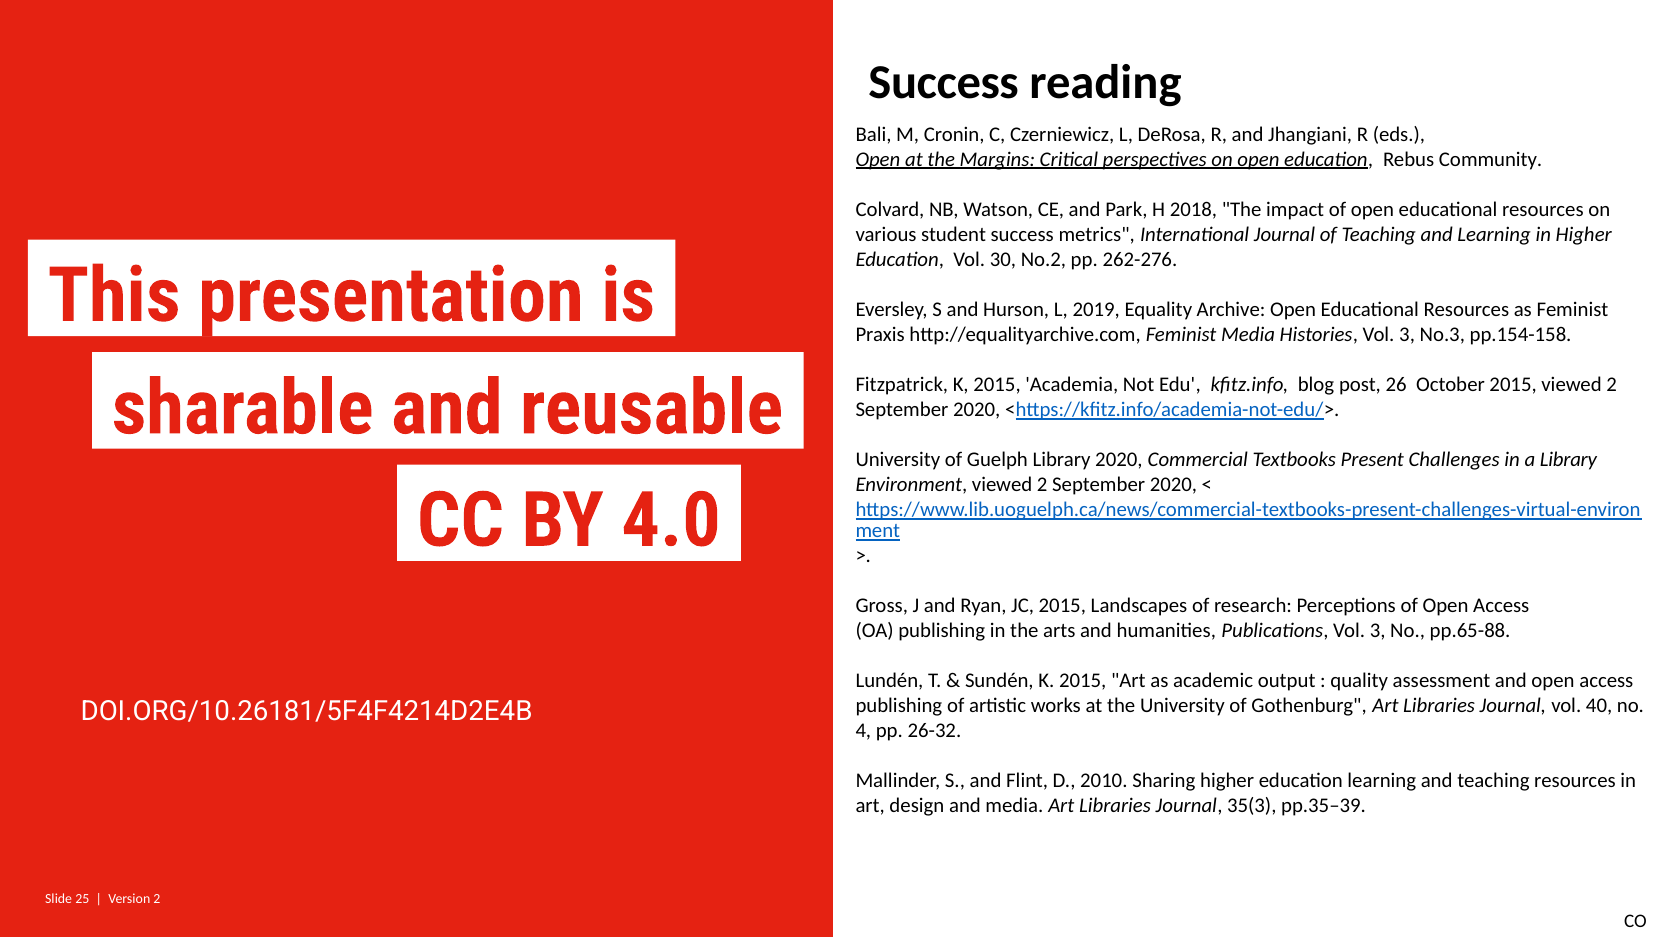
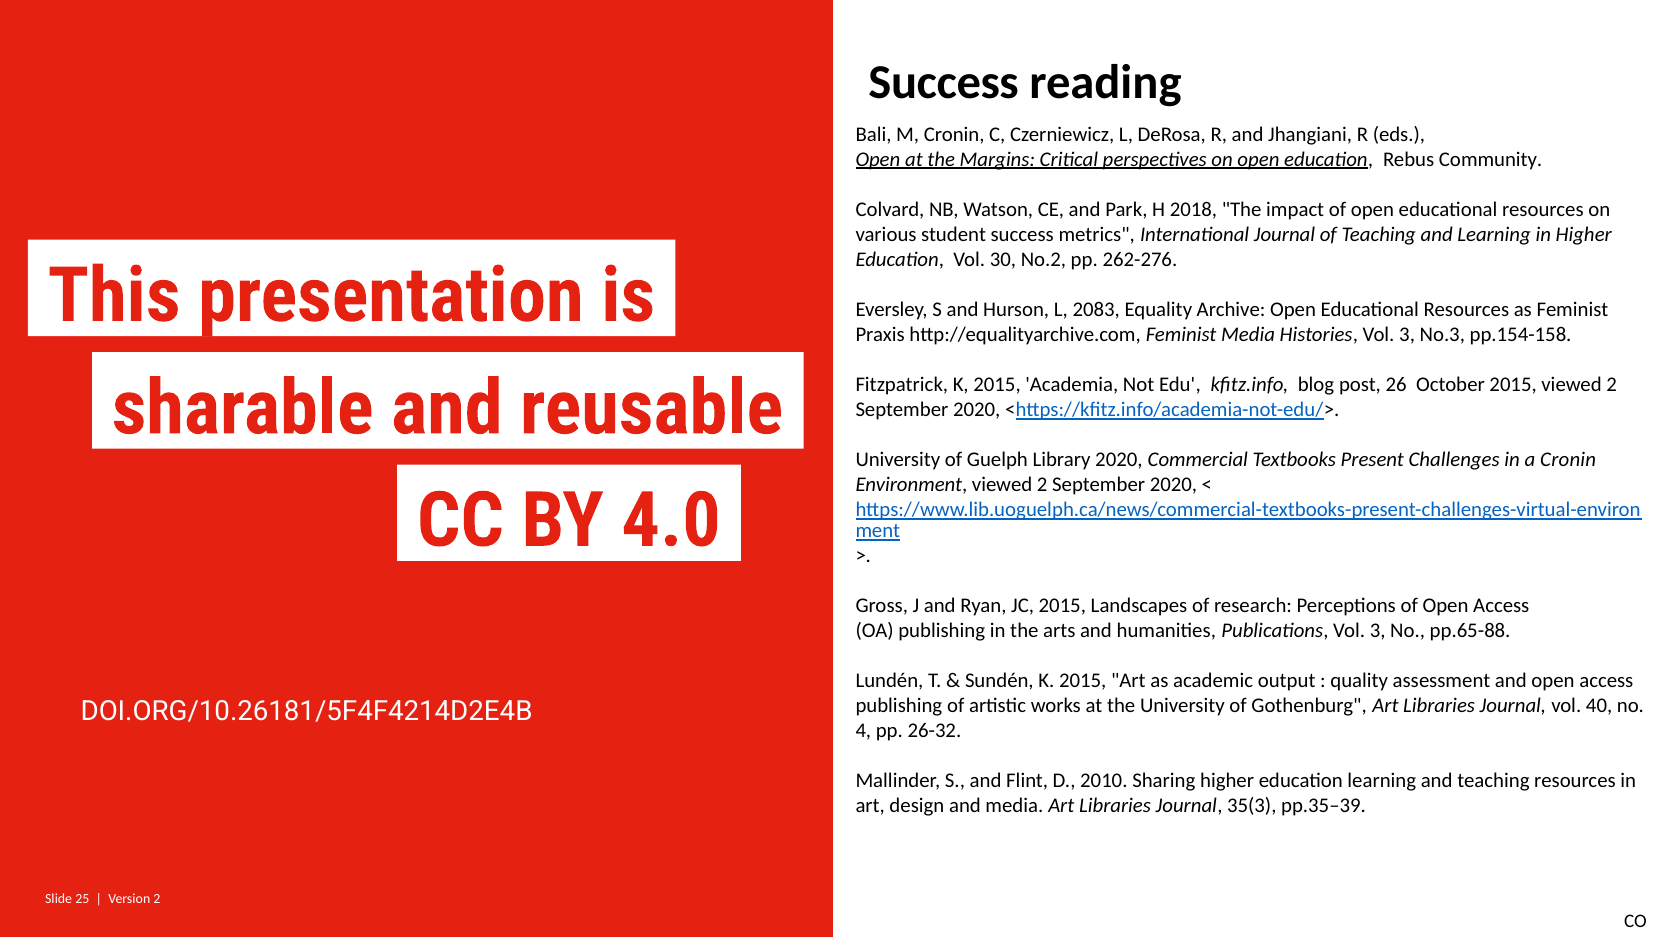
2019: 2019 -> 2083 (1096, 310)
a Library: Library -> Cronin (1568, 460)
